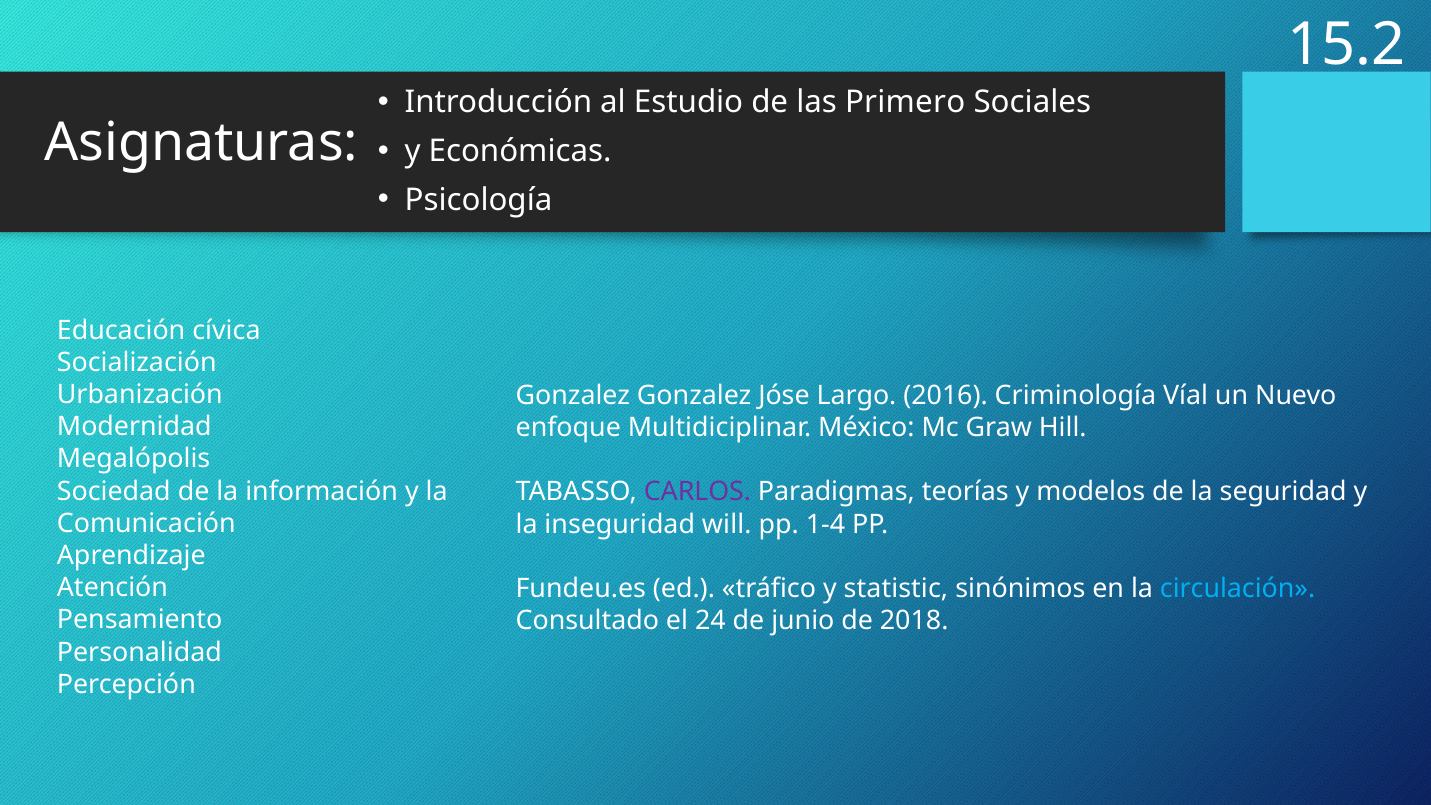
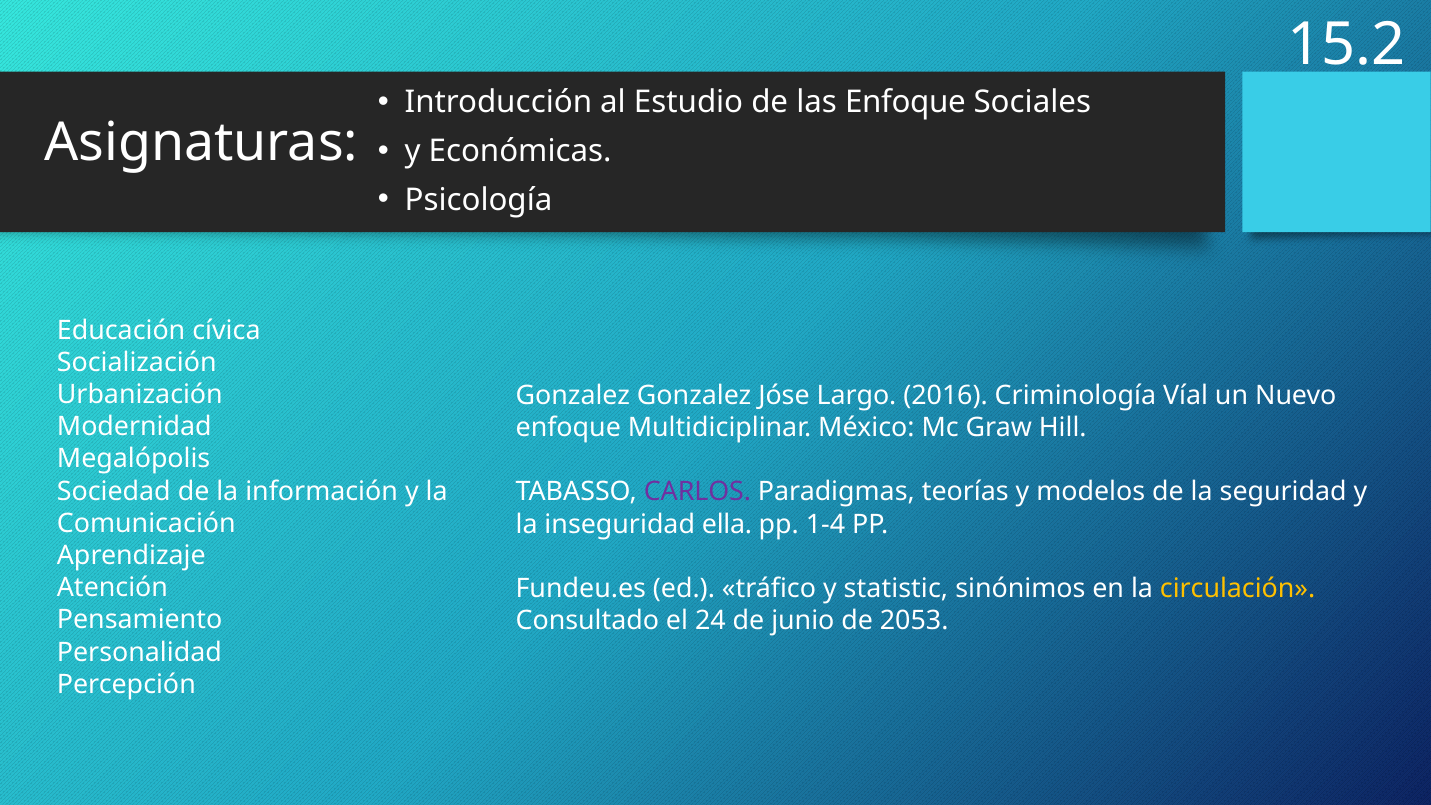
las Primero: Primero -> Enfoque (905, 102)
will: will -> ella (727, 524)
circulación colour: light blue -> yellow (1238, 589)
2018: 2018 -> 2053 (914, 621)
